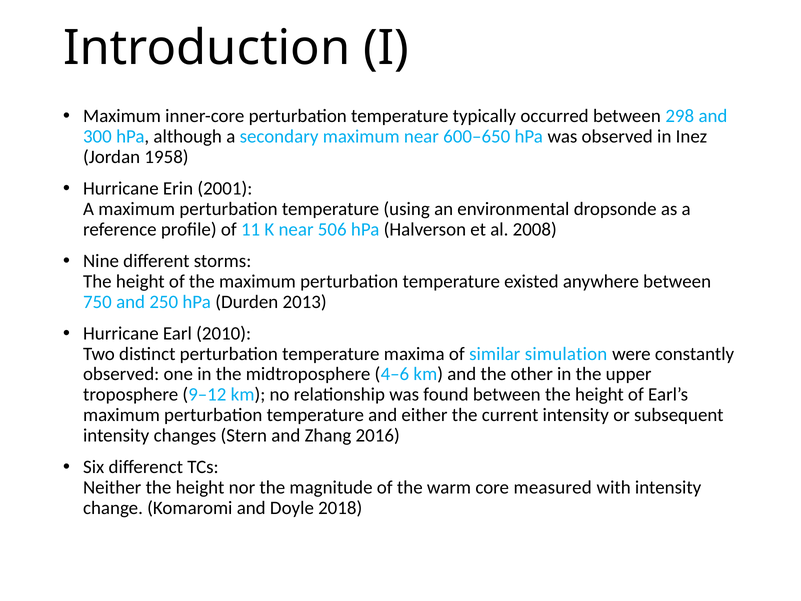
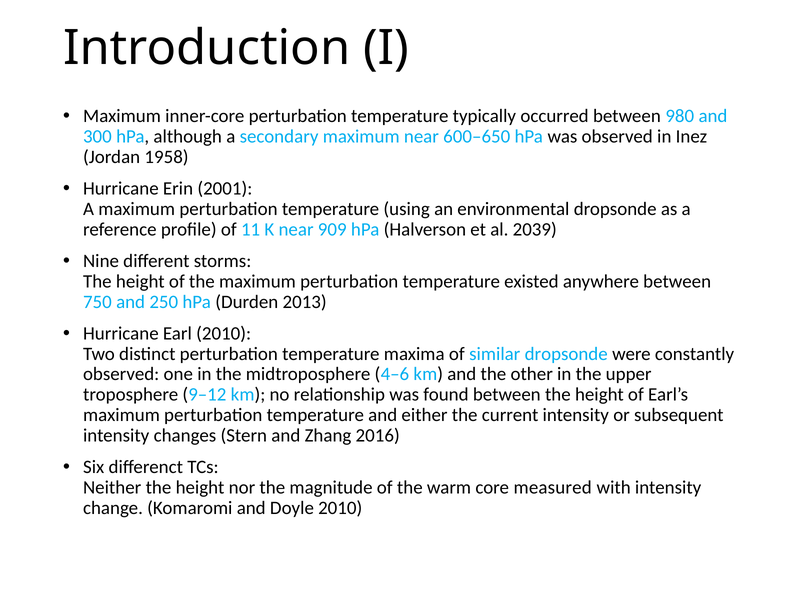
298: 298 -> 980 (680, 116)
506: 506 -> 909 (332, 229)
2008: 2008 -> 2039 (535, 229)
similar simulation: simulation -> dropsonde (566, 354)
Doyle 2018: 2018 -> 2010 (340, 508)
